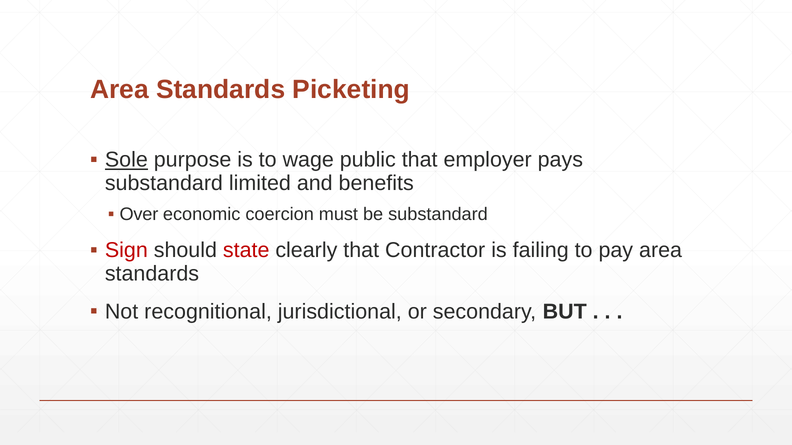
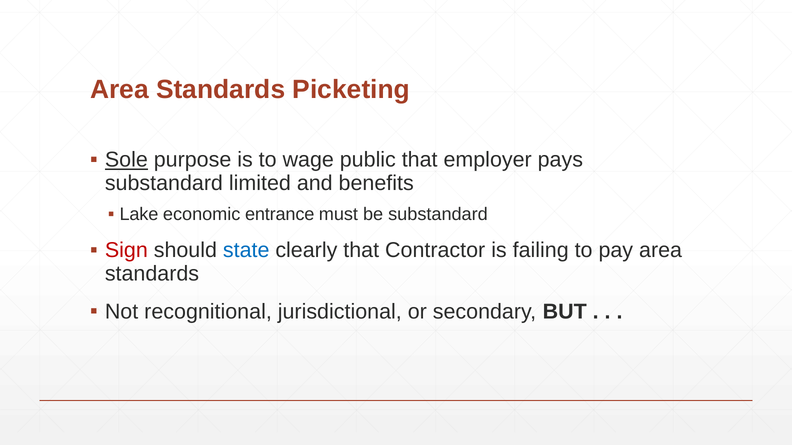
Over: Over -> Lake (139, 214)
coercion: coercion -> entrance (280, 214)
state colour: red -> blue (246, 251)
